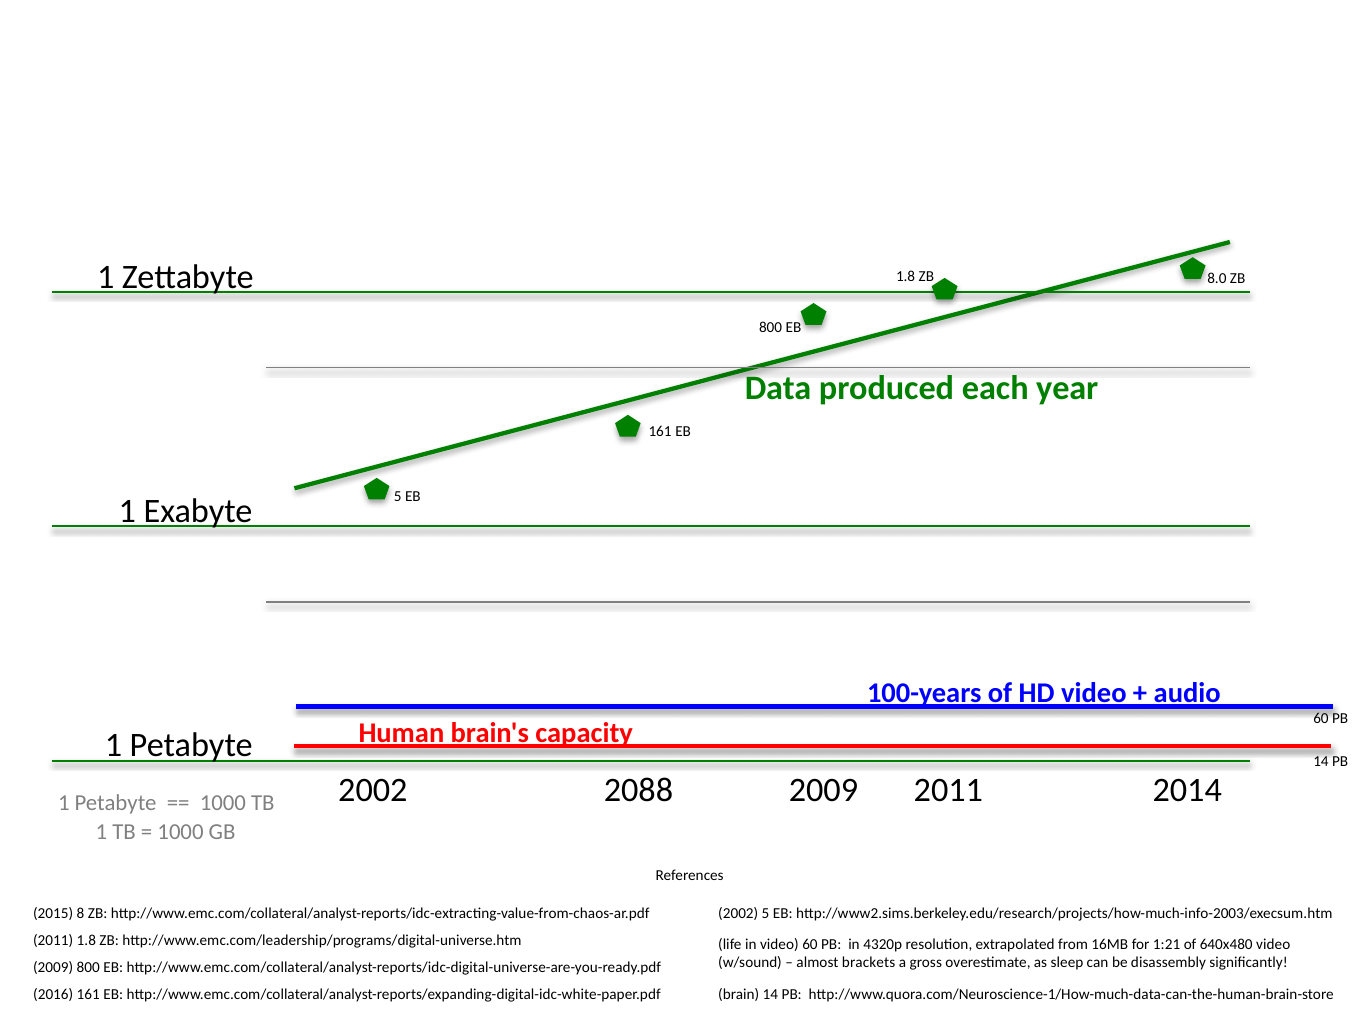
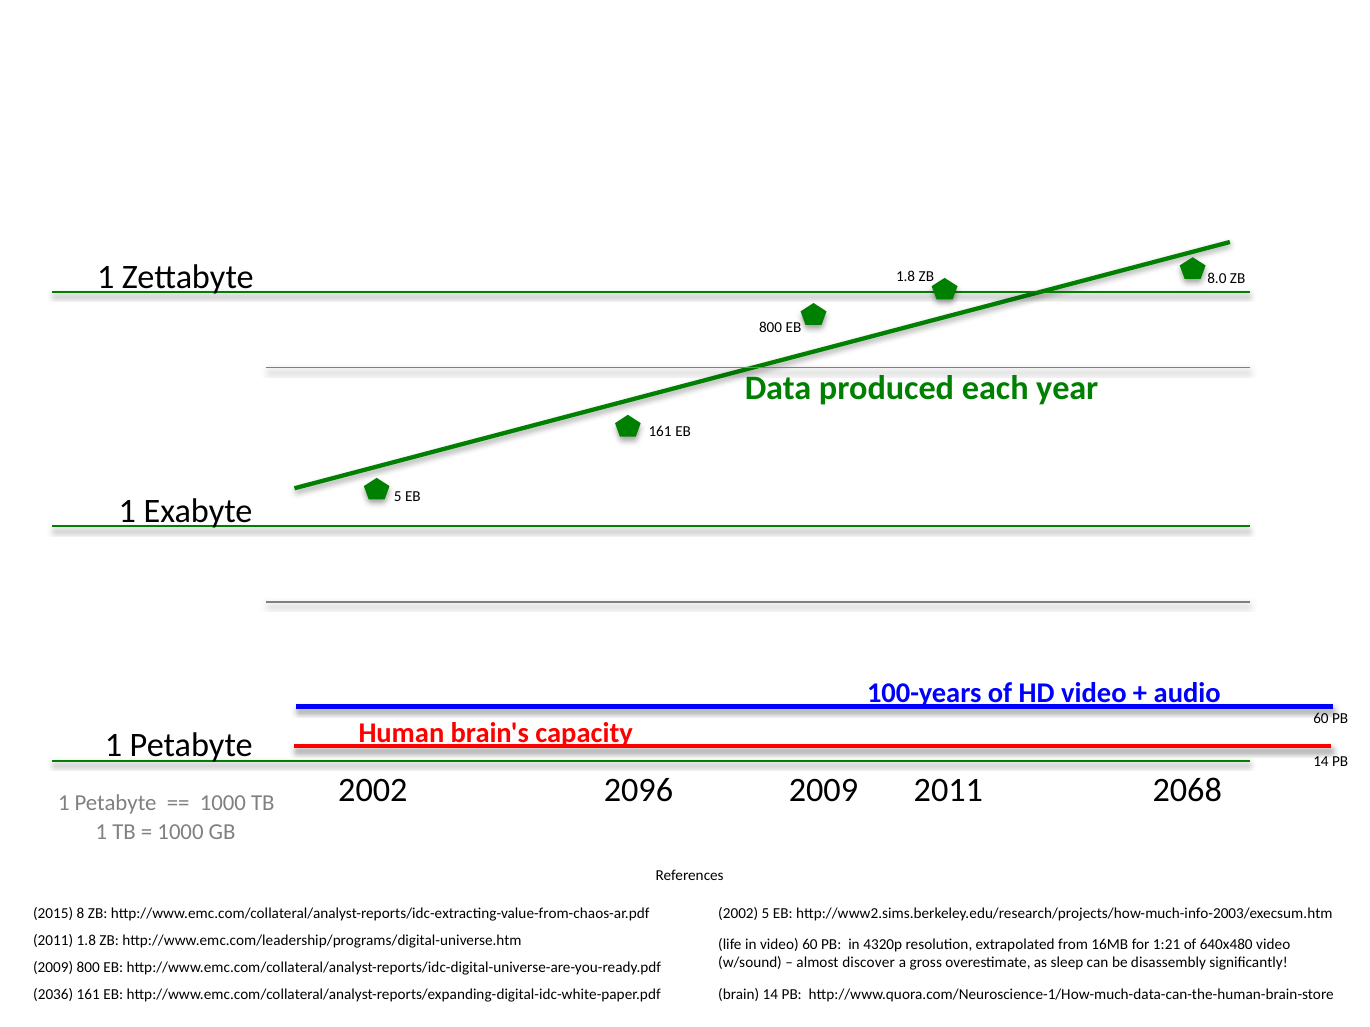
2088: 2088 -> 2096 (638, 791)
2014: 2014 -> 2068 (1187, 791)
brackets: brackets -> discover (869, 963)
2016: 2016 -> 2036 (53, 995)
